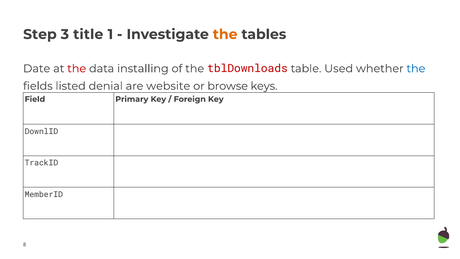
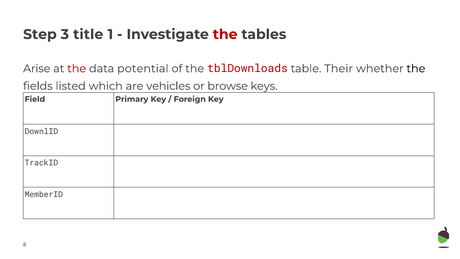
the colour: orange -> red (225, 34)
Date: Date -> Arise (37, 69)
installing: installing -> potential (143, 69)
Used: Used -> Their (339, 69)
the colour: blue -> black (416, 69)
denial: denial -> which (106, 86)
website: website -> vehicles (168, 86)
